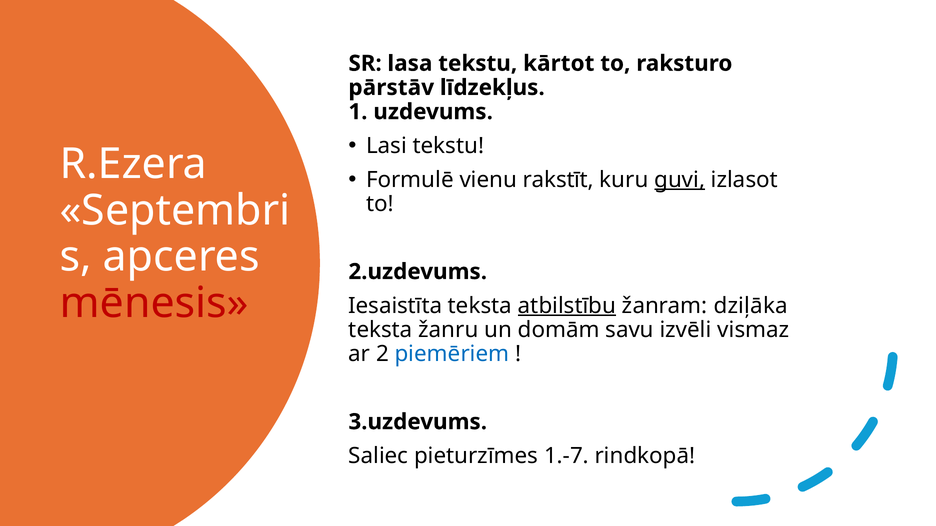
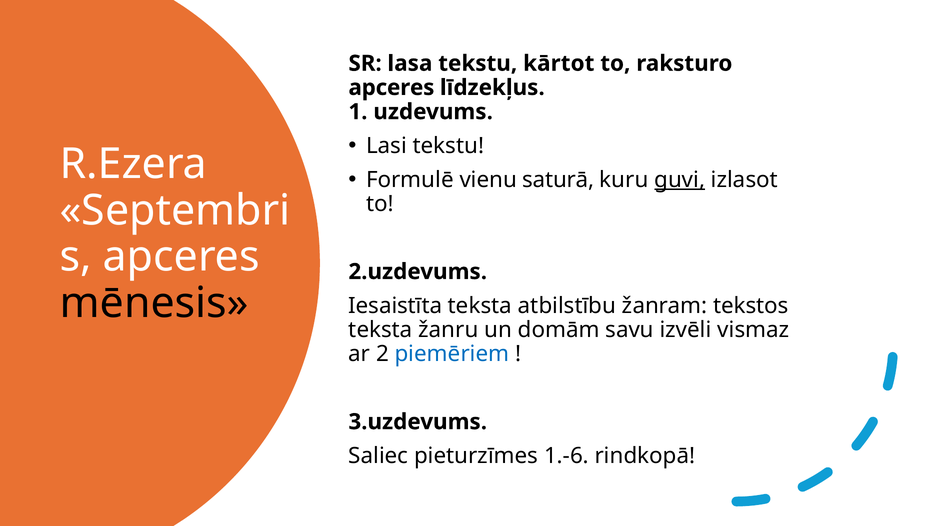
pārstāv: pārstāv -> apceres (391, 88)
rakstīt: rakstīt -> saturā (558, 180)
mēnesis colour: red -> black (154, 303)
atbilstību underline: present -> none (567, 306)
dziļāka: dziļāka -> tekstos (751, 306)
1.-7: 1.-7 -> 1.-6 (566, 456)
